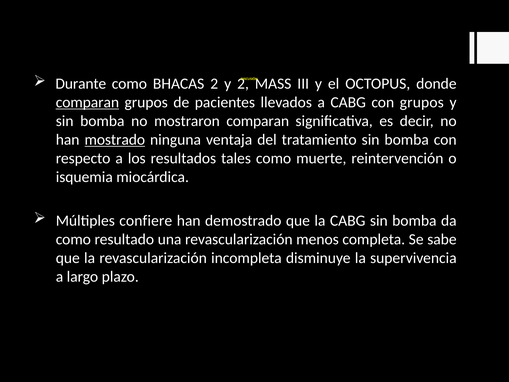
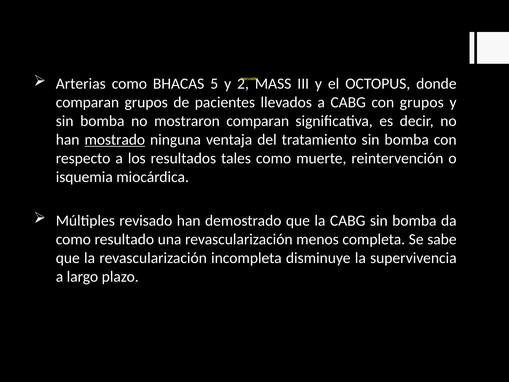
Durante: Durante -> Arterias (81, 84)
BHACAS 2: 2 -> 5 (214, 84)
comparan underline: present -> none (87, 102)
confiere: confiere -> revisado (146, 220)
